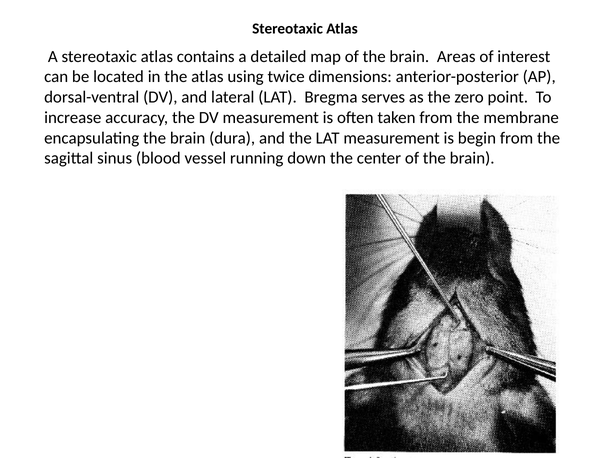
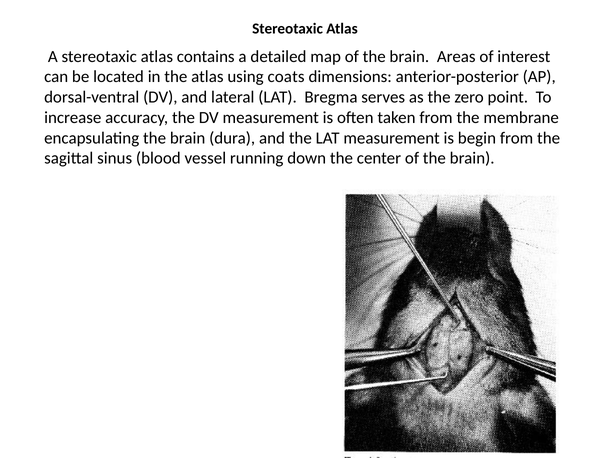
twice: twice -> coats (286, 77)
